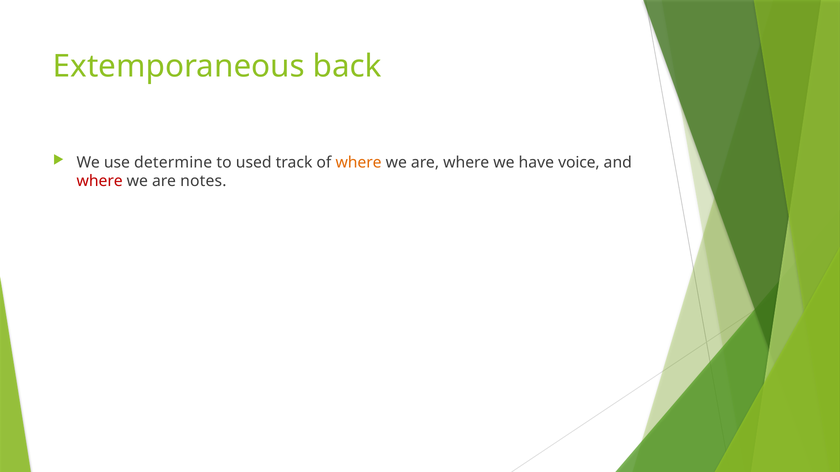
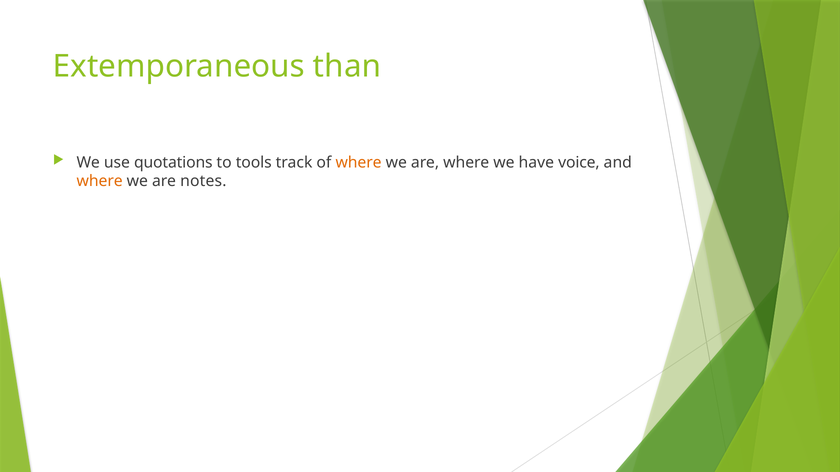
back: back -> than (347, 66)
determine: determine -> quotations (173, 163)
used: used -> tools (254, 163)
where colour: red -> orange (100, 181)
